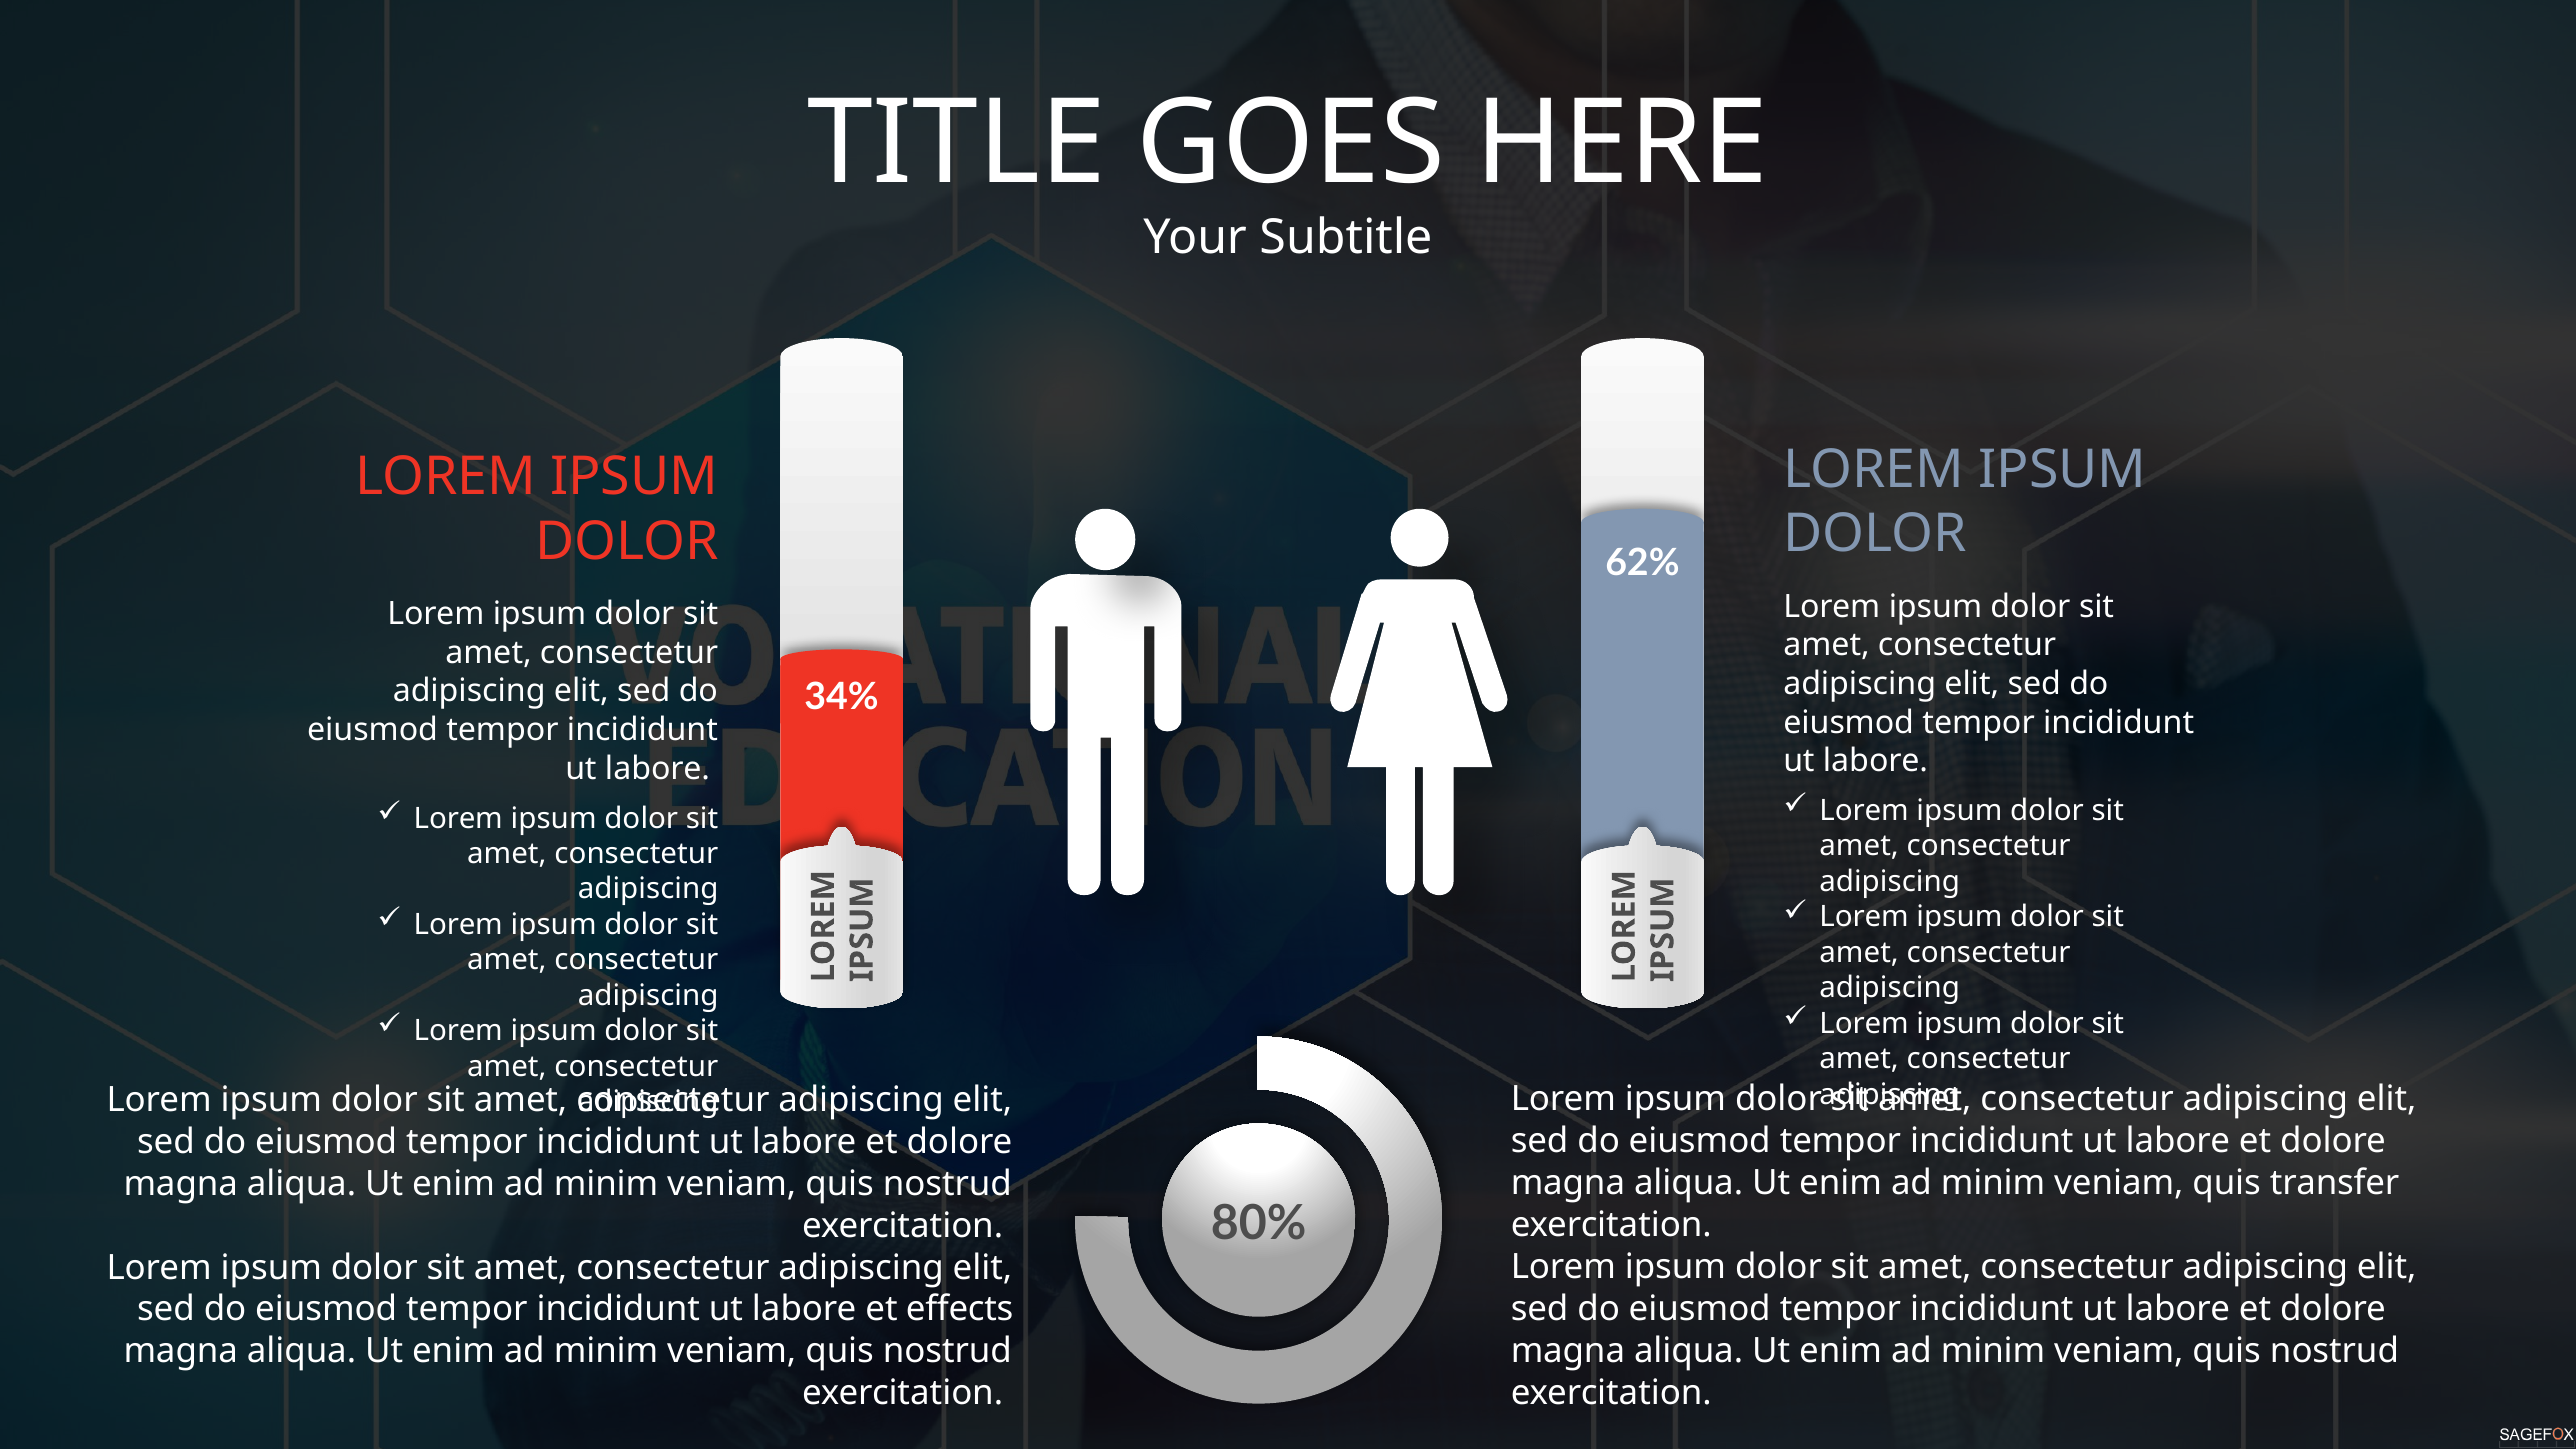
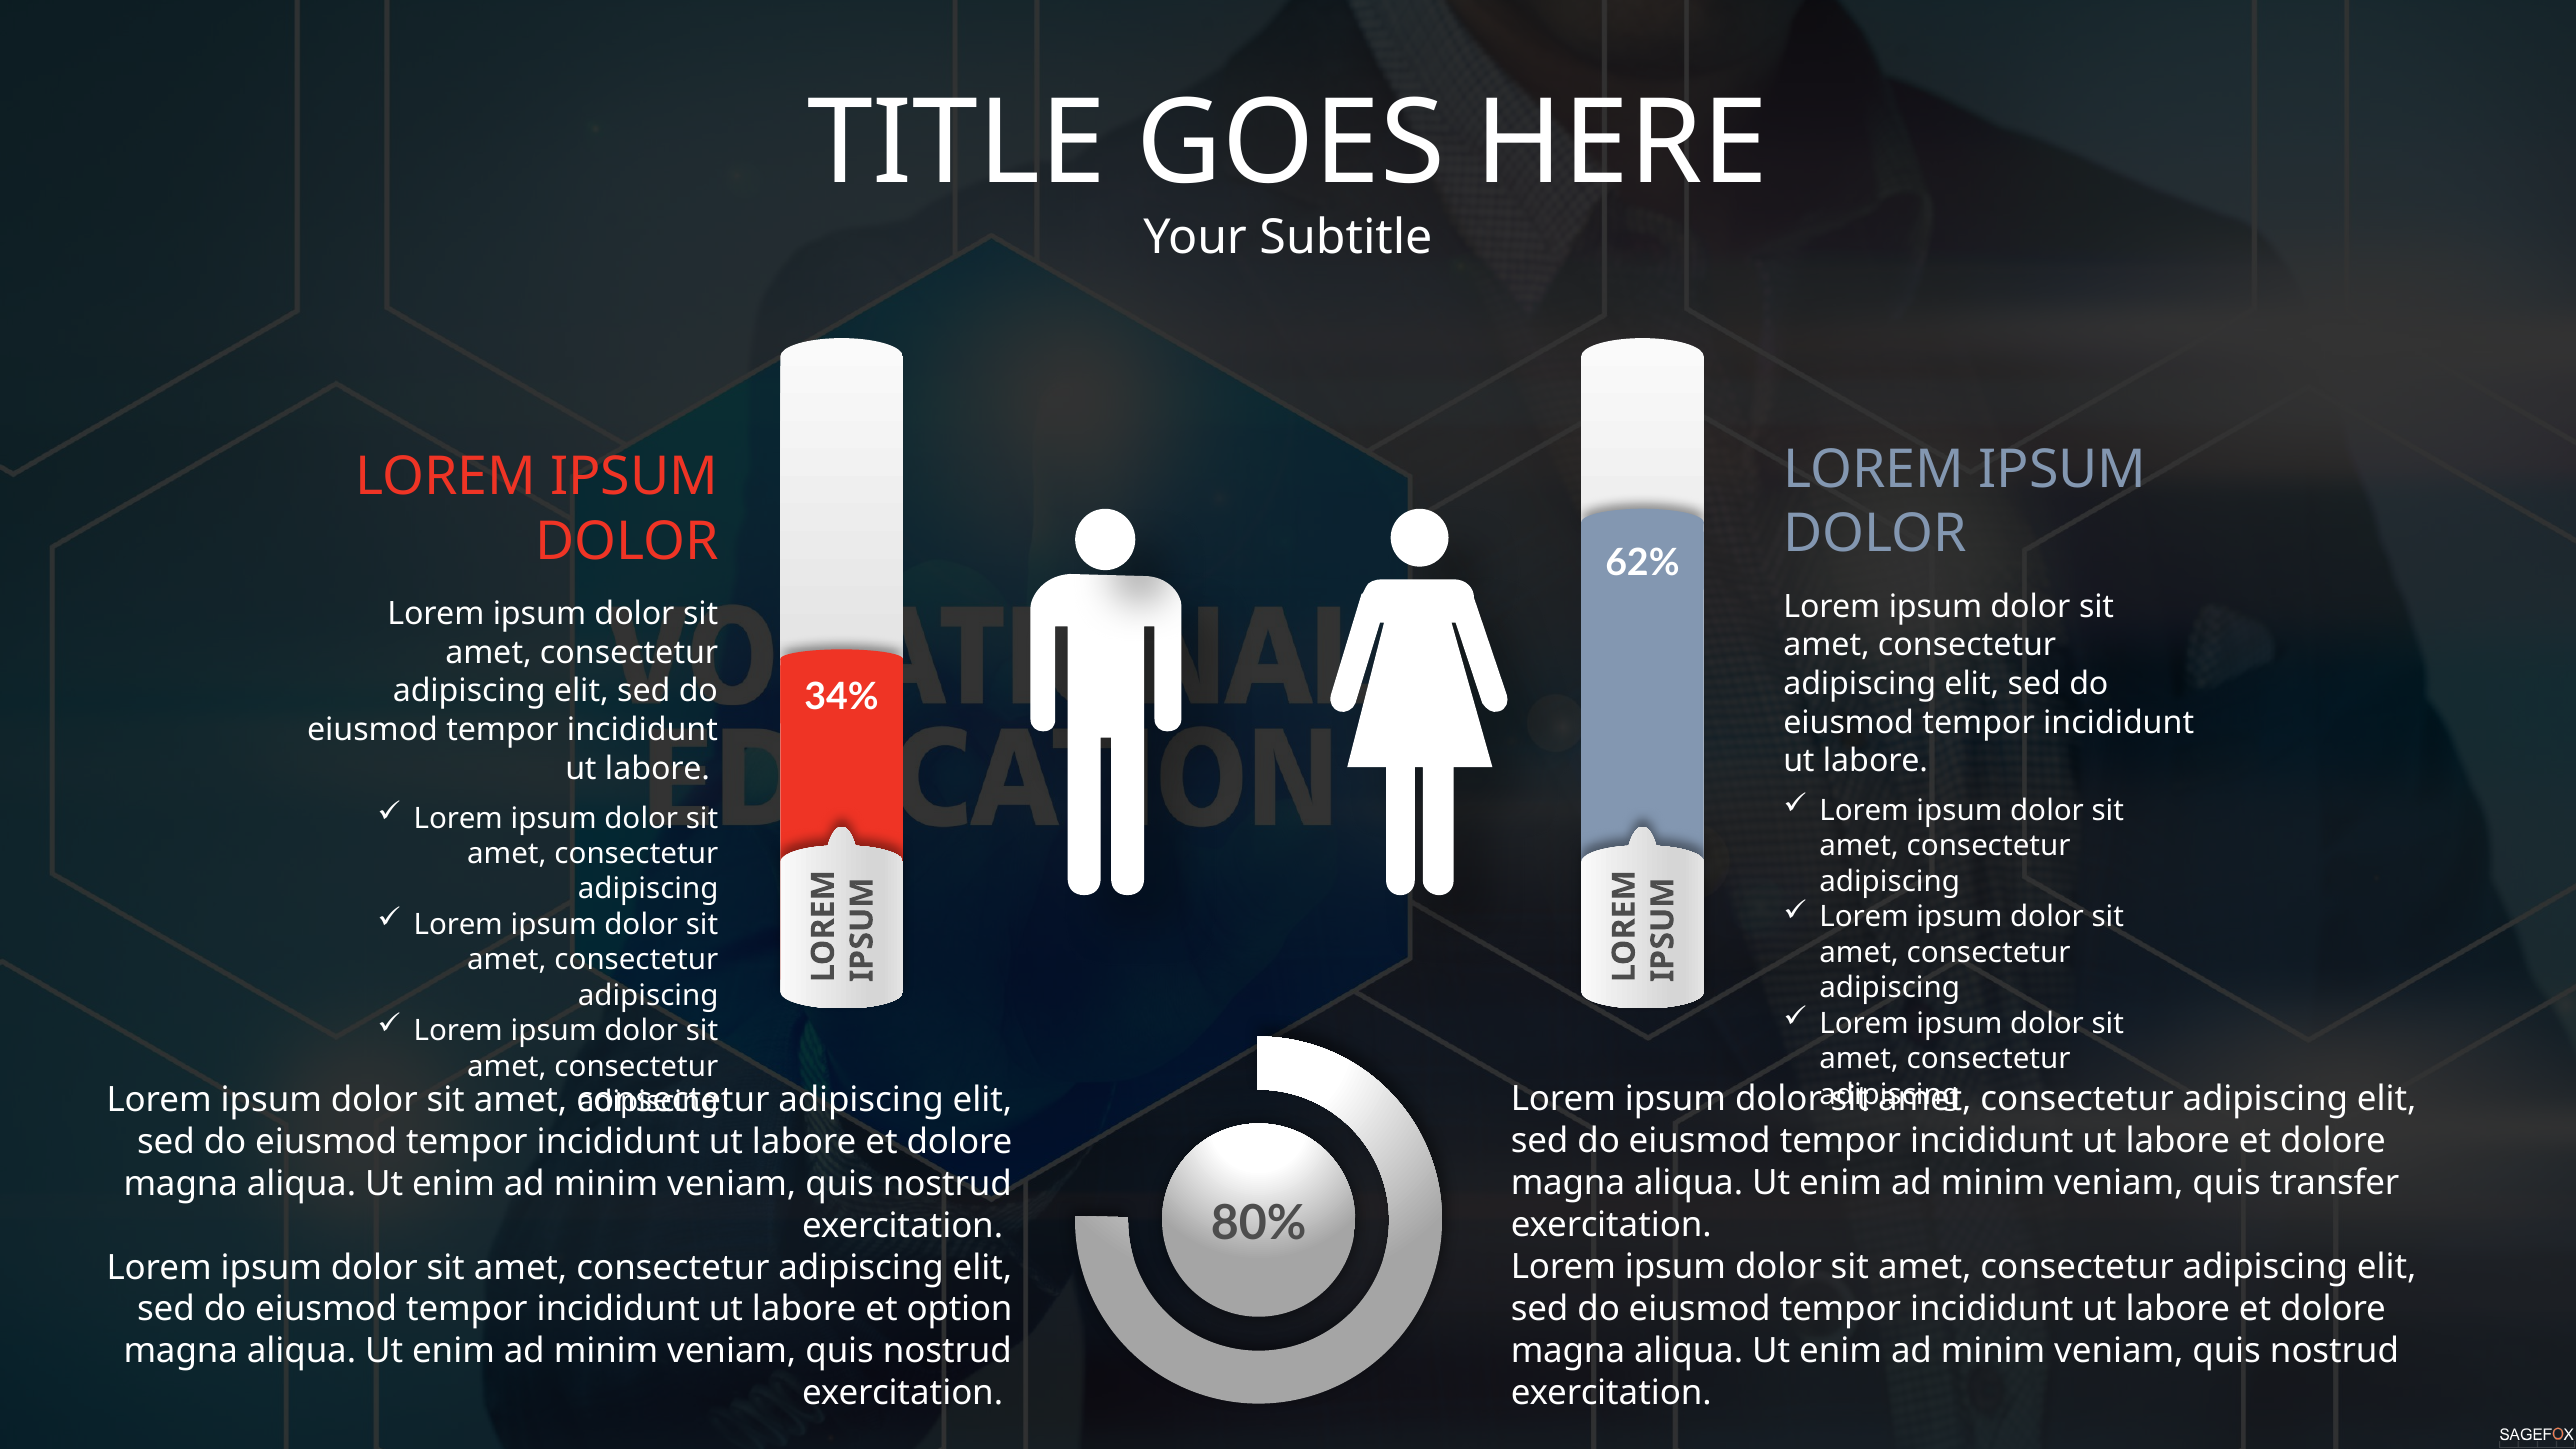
effects: effects -> option (960, 1309)
